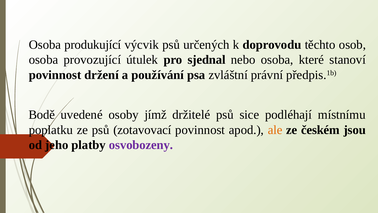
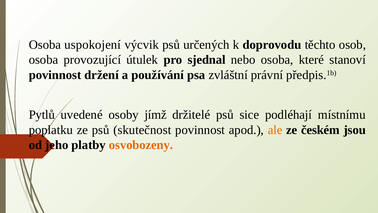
produkující: produkující -> uspokojení (93, 45)
Bodě: Bodě -> Pytlů (42, 115)
zotavovací: zotavovací -> skutečnost (142, 130)
osvobozeny colour: purple -> orange (141, 145)
